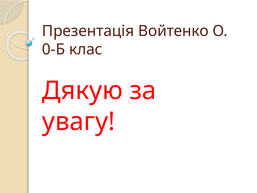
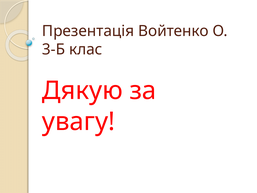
0-Б: 0-Б -> 3-Б (54, 49)
